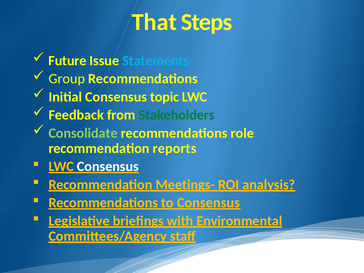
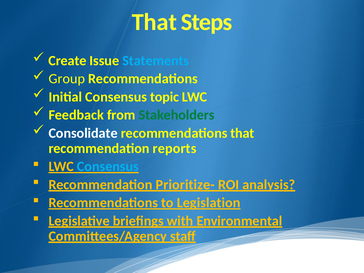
Future: Future -> Create (67, 61)
Consolidate colour: light green -> white (83, 133)
recommendations role: role -> that (242, 133)
Consensus colour: white -> light blue (108, 167)
Meetings-: Meetings- -> Prioritize- (185, 185)
to Consensus: Consensus -> Legislation (209, 203)
